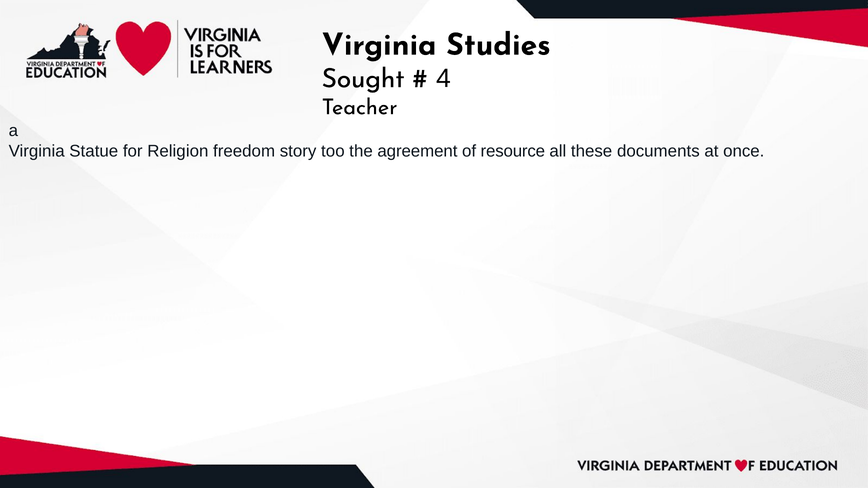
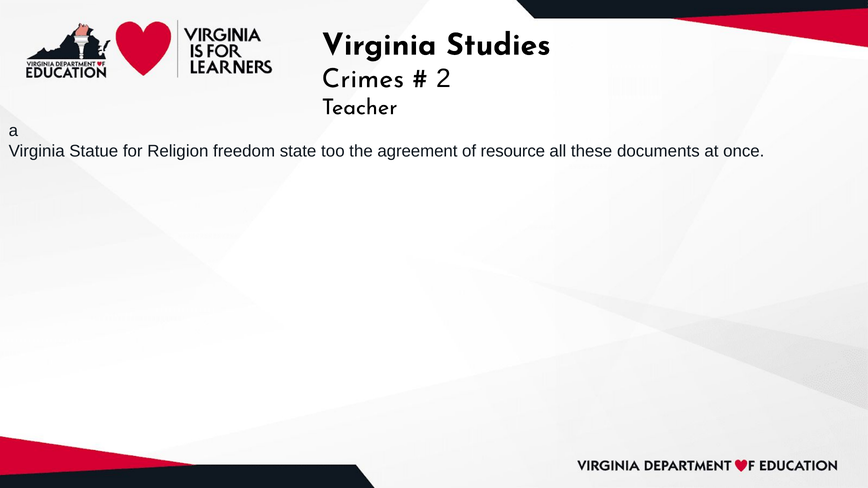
Sought: Sought -> Crimes (363, 79)
4: 4 -> 2 (444, 79)
story: story -> state (298, 151)
